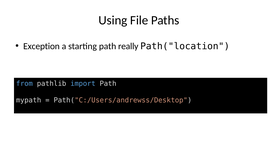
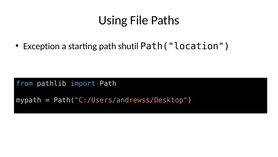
really: really -> shutil (128, 46)
